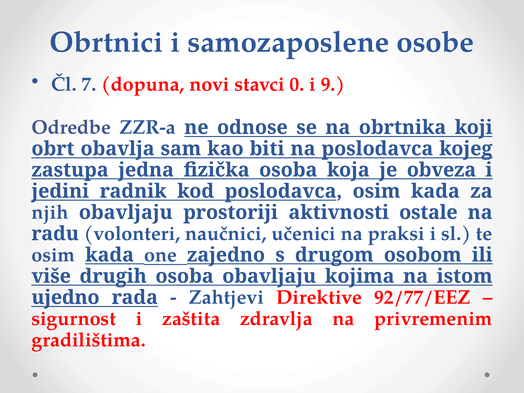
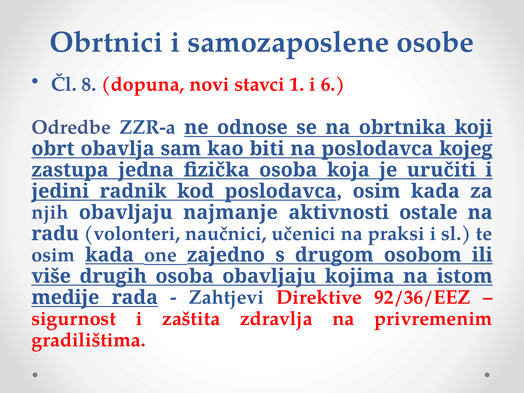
7: 7 -> 8 (89, 84)
0: 0 -> 1 (297, 84)
9: 9 -> 6 (333, 84)
obveza: obveza -> uručiti (441, 170)
prostoriji: prostoriji -> najmanje (230, 212)
ujedno: ujedno -> medije (65, 297)
92/77/EEZ: 92/77/EEZ -> 92/36/EEZ (422, 297)
